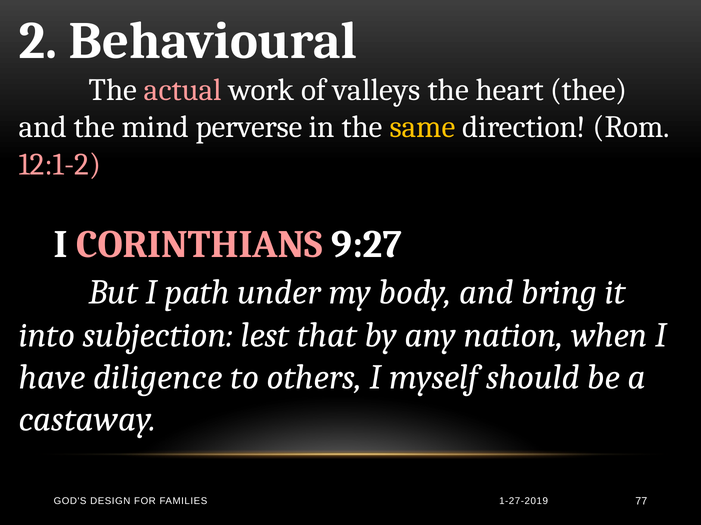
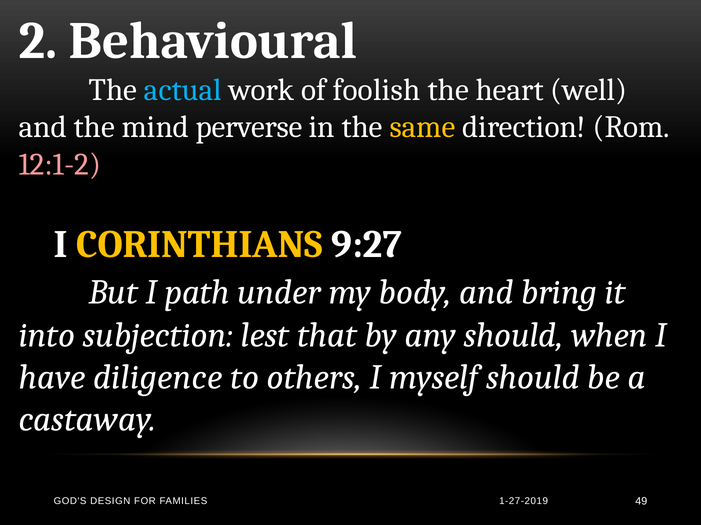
actual colour: pink -> light blue (183, 90)
valleys: valleys -> foolish (377, 90)
thee: thee -> well (589, 90)
CORINTHIANS colour: pink -> yellow (200, 245)
any nation: nation -> should (514, 336)
77: 77 -> 49 (641, 502)
